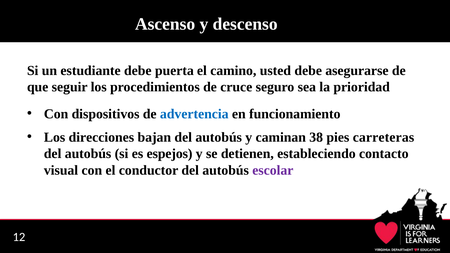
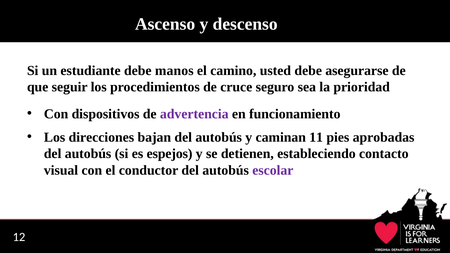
puerta: puerta -> manos (174, 71)
advertencia colour: blue -> purple (194, 114)
38: 38 -> 11 (316, 137)
carreteras: carreteras -> aprobadas (384, 137)
